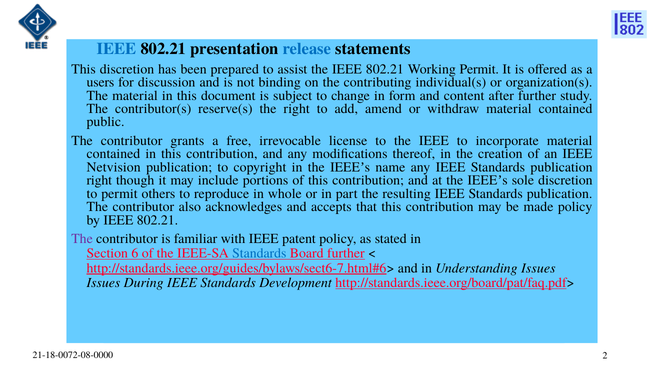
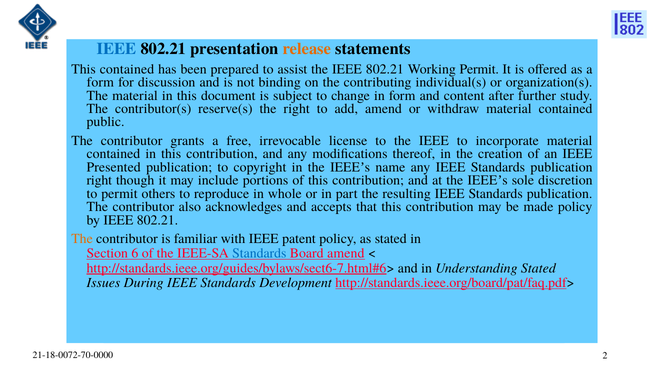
release colour: blue -> orange (307, 49)
This discretion: discretion -> contained (127, 69)
users: users -> form (100, 82)
Netvision: Netvision -> Presented (114, 167)
The colour: purple -> orange (82, 239)
Board further: further -> amend (346, 254)
Issues: Issues -> Stated (538, 268)
21-18-0072-08-0000: 21-18-0072-08-0000 -> 21-18-0072-70-0000 (73, 355)
